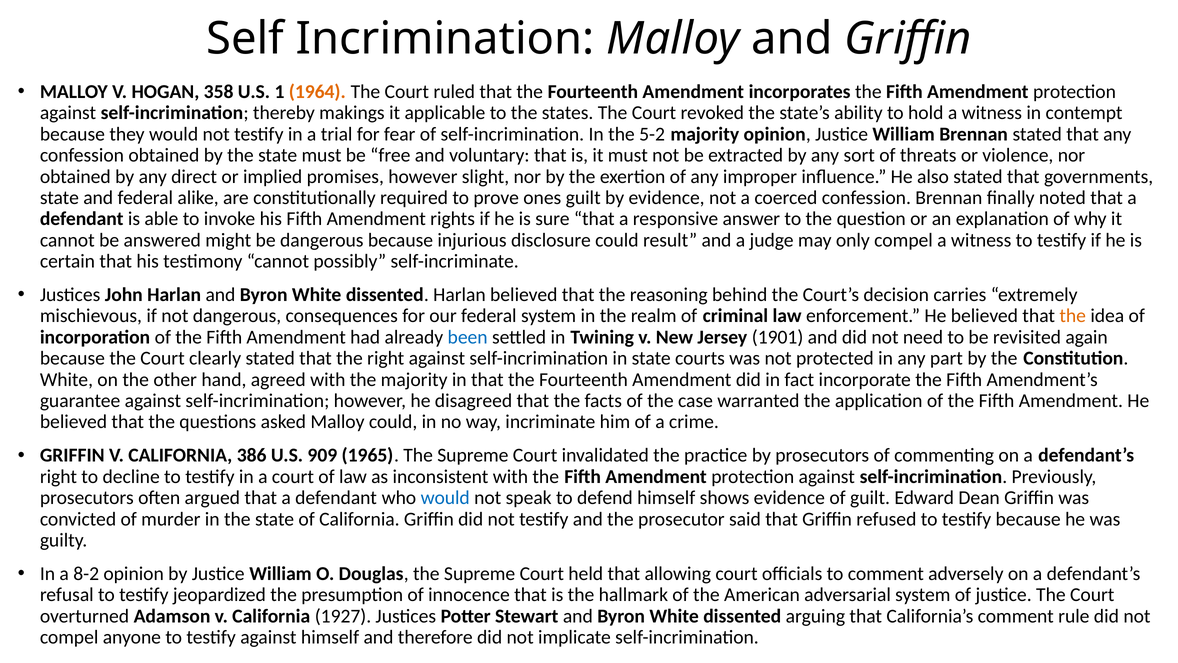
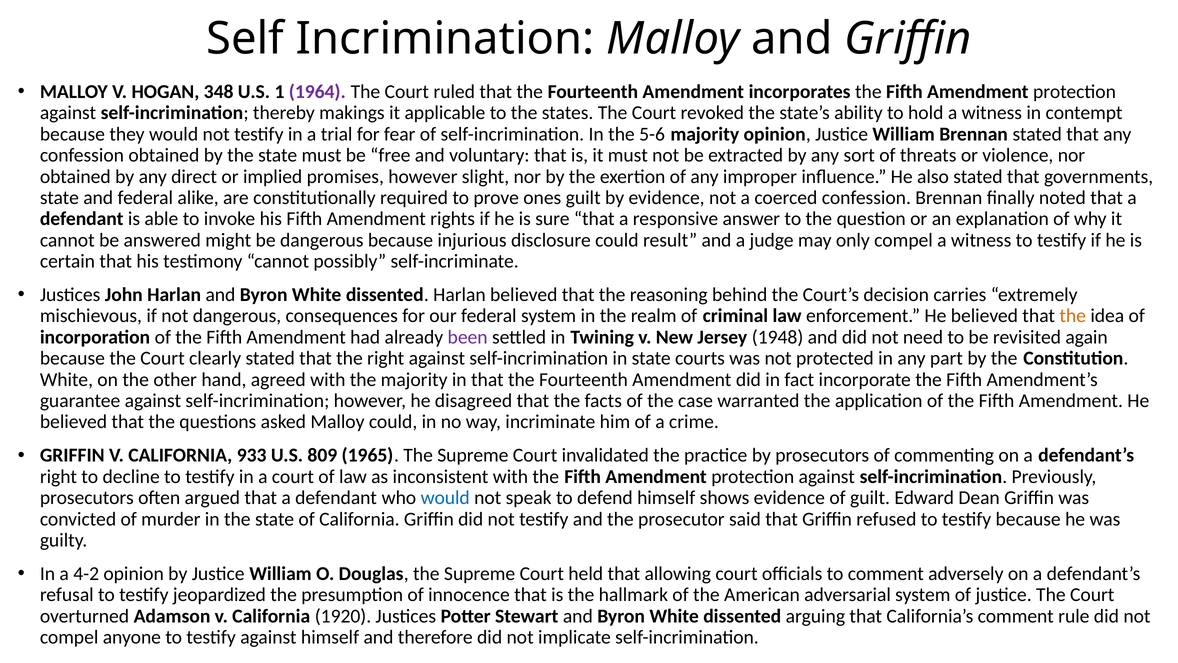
358: 358 -> 348 (219, 92)
1964 colour: orange -> purple (317, 92)
5-2: 5-2 -> 5-6 (652, 134)
been colour: blue -> purple (468, 337)
1901: 1901 -> 1948 (778, 337)
386: 386 -> 933 (252, 455)
909: 909 -> 809 (322, 455)
8-2: 8-2 -> 4-2 (86, 573)
1927: 1927 -> 1920 (343, 616)
